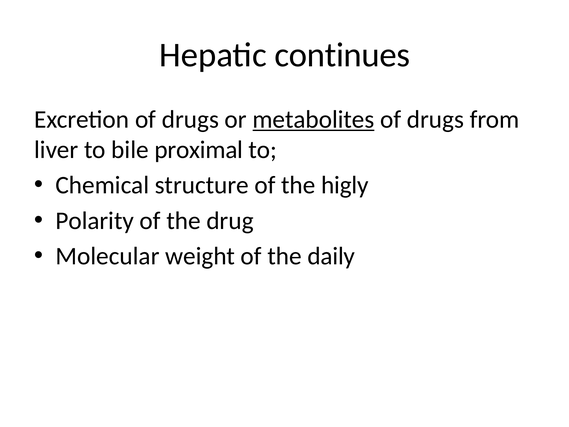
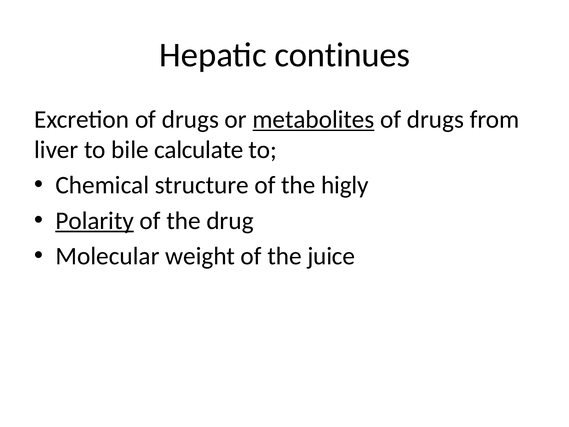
proximal: proximal -> calculate (199, 150)
Polarity underline: none -> present (95, 221)
daily: daily -> juice (331, 256)
